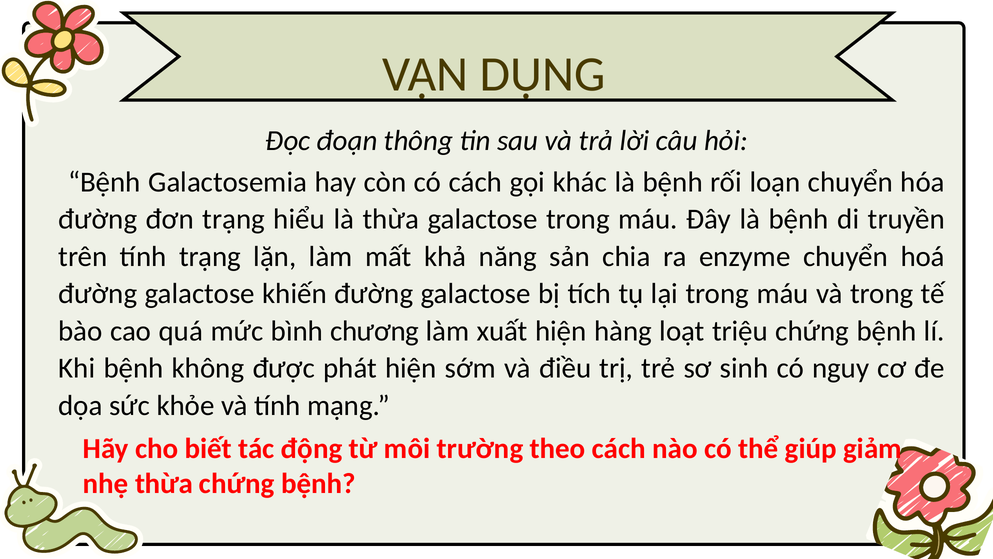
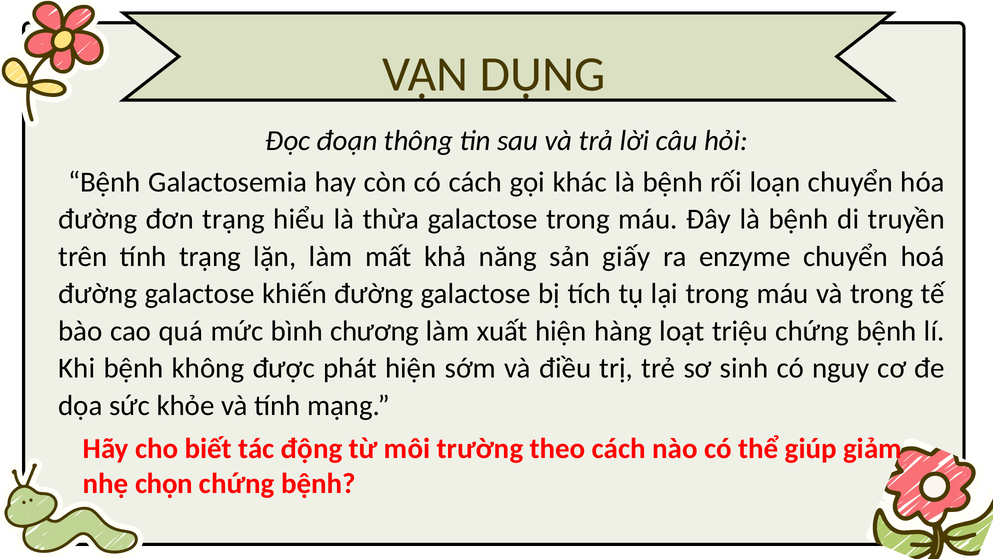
chia: chia -> giấy (626, 256)
nhẹ thừa: thừa -> chọn (164, 483)
